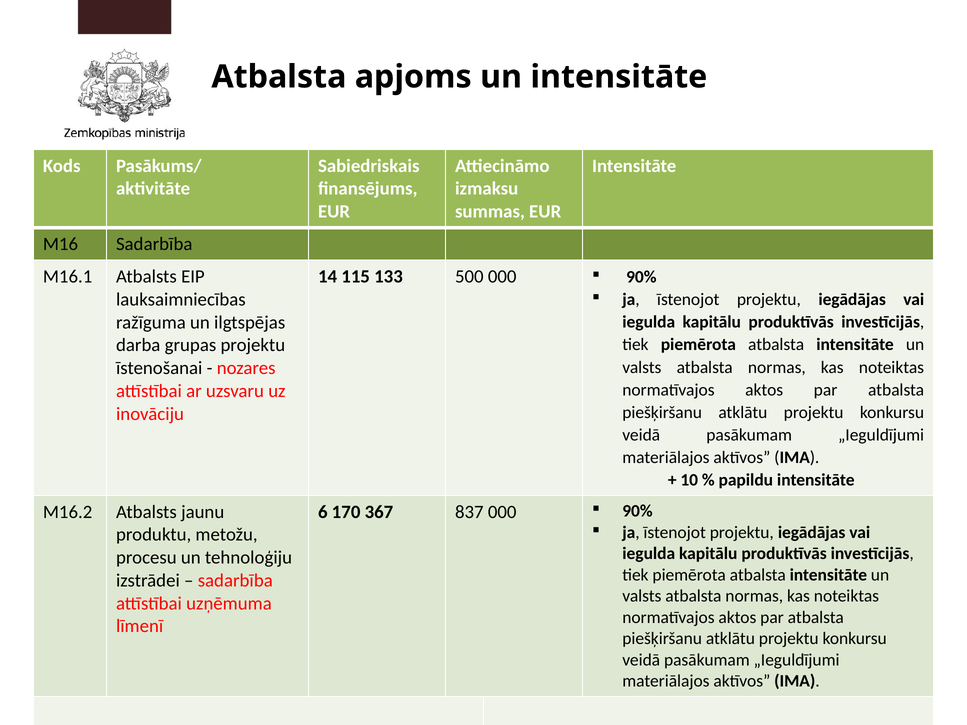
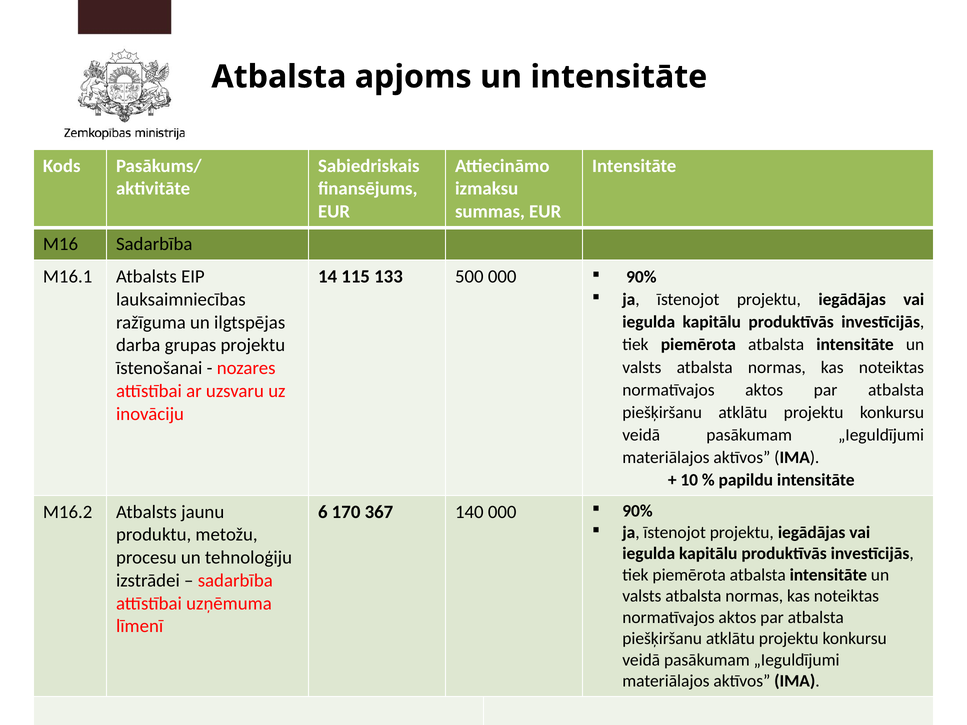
837: 837 -> 140 (469, 512)
